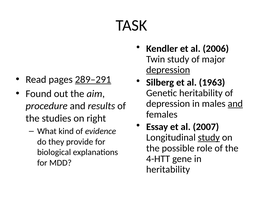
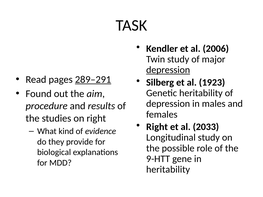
1963: 1963 -> 1923 (212, 83)
and underline: present -> none (235, 104)
Essay: Essay -> Right (157, 127)
2007: 2007 -> 2033 (206, 127)
study underline: present -> none (209, 138)
4-HTT: 4-HTT -> 9-HTT (158, 159)
